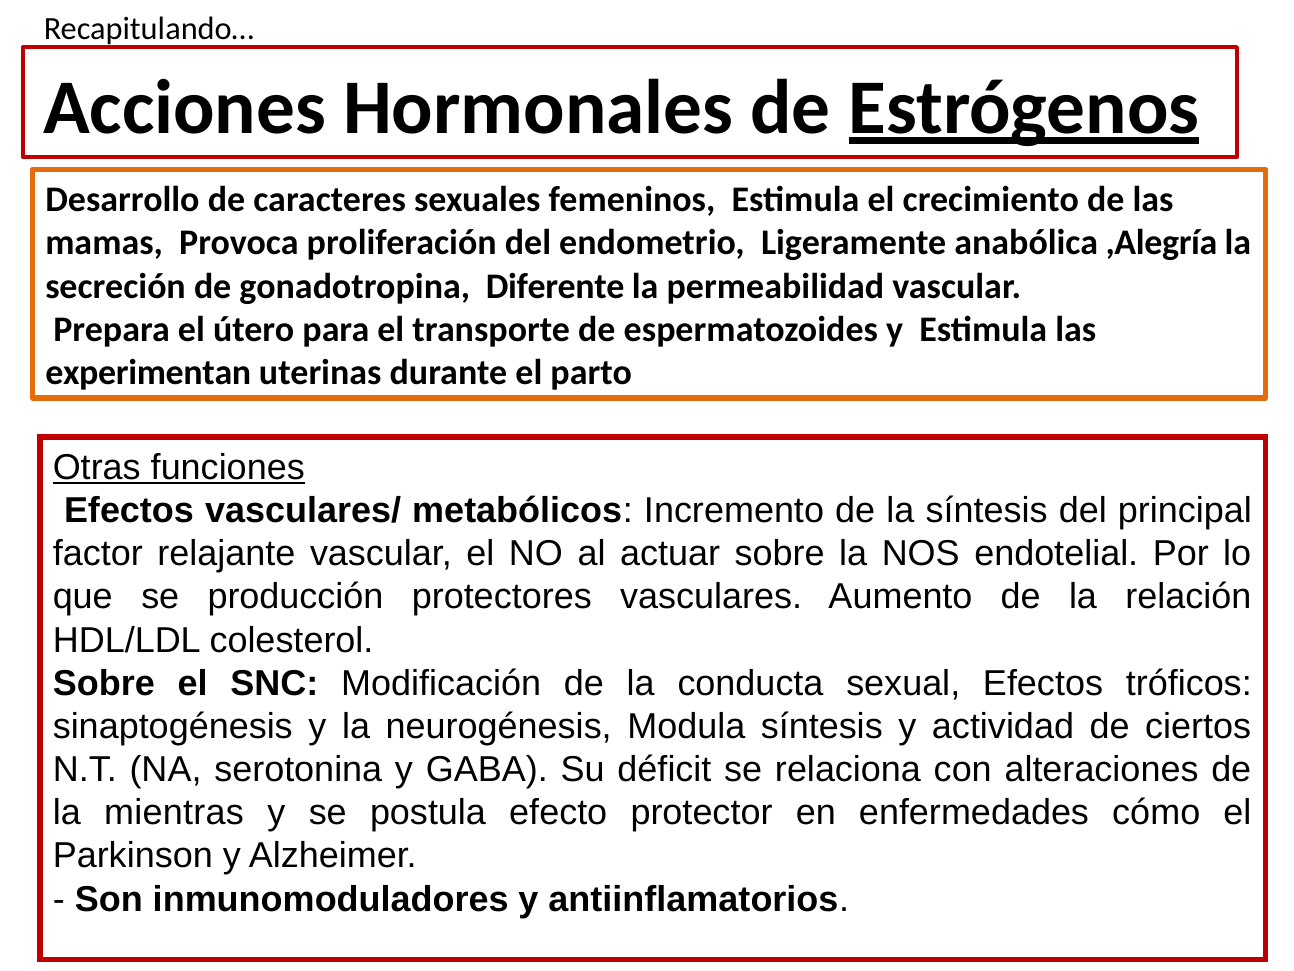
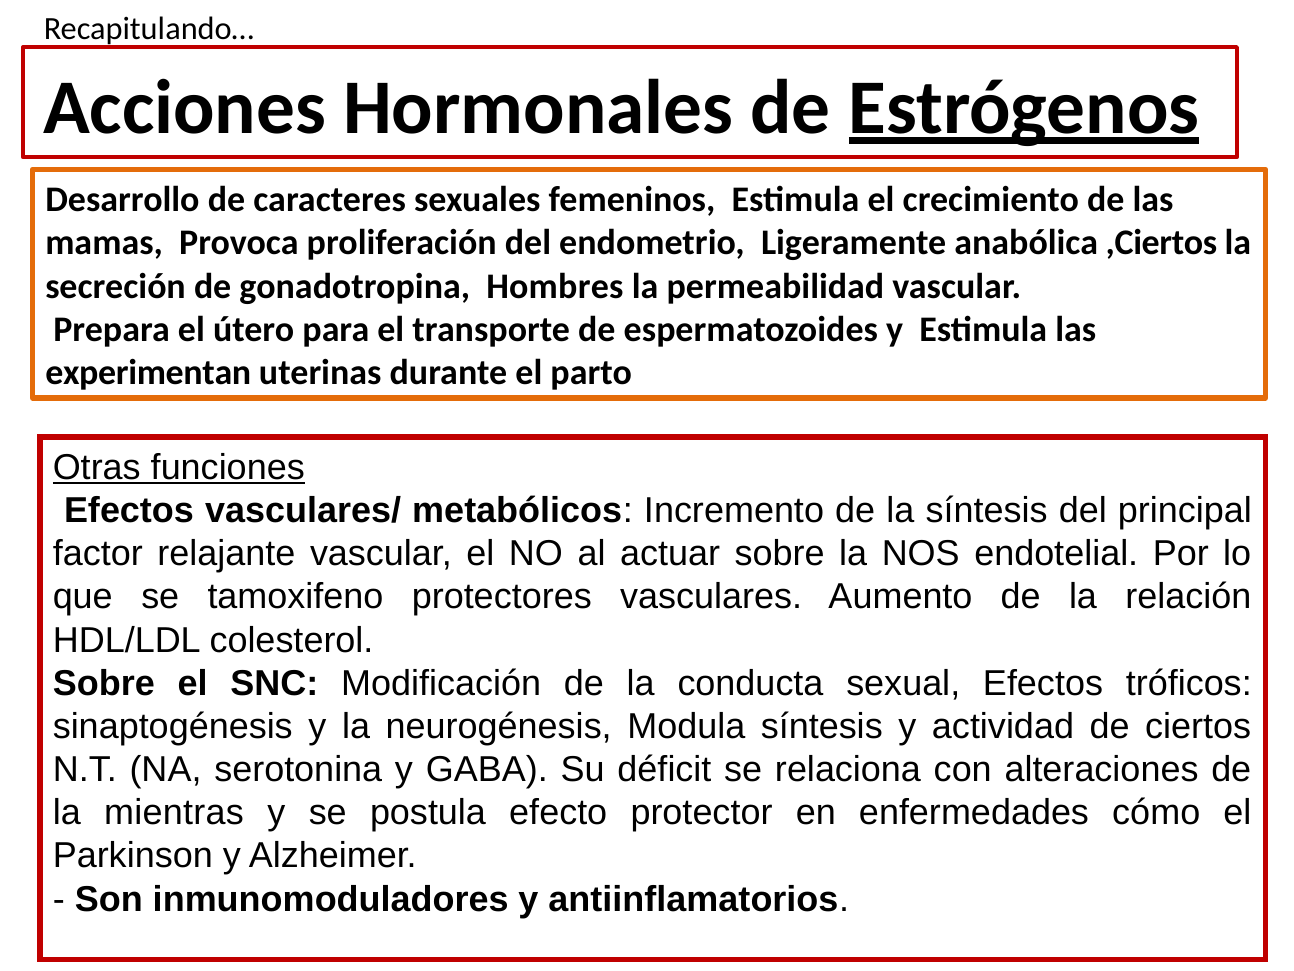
,Alegría: ,Alegría -> ,Ciertos (1161, 243)
Diferente: Diferente -> Hombres (555, 286)
producción: producción -> tamoxifeno (295, 597)
